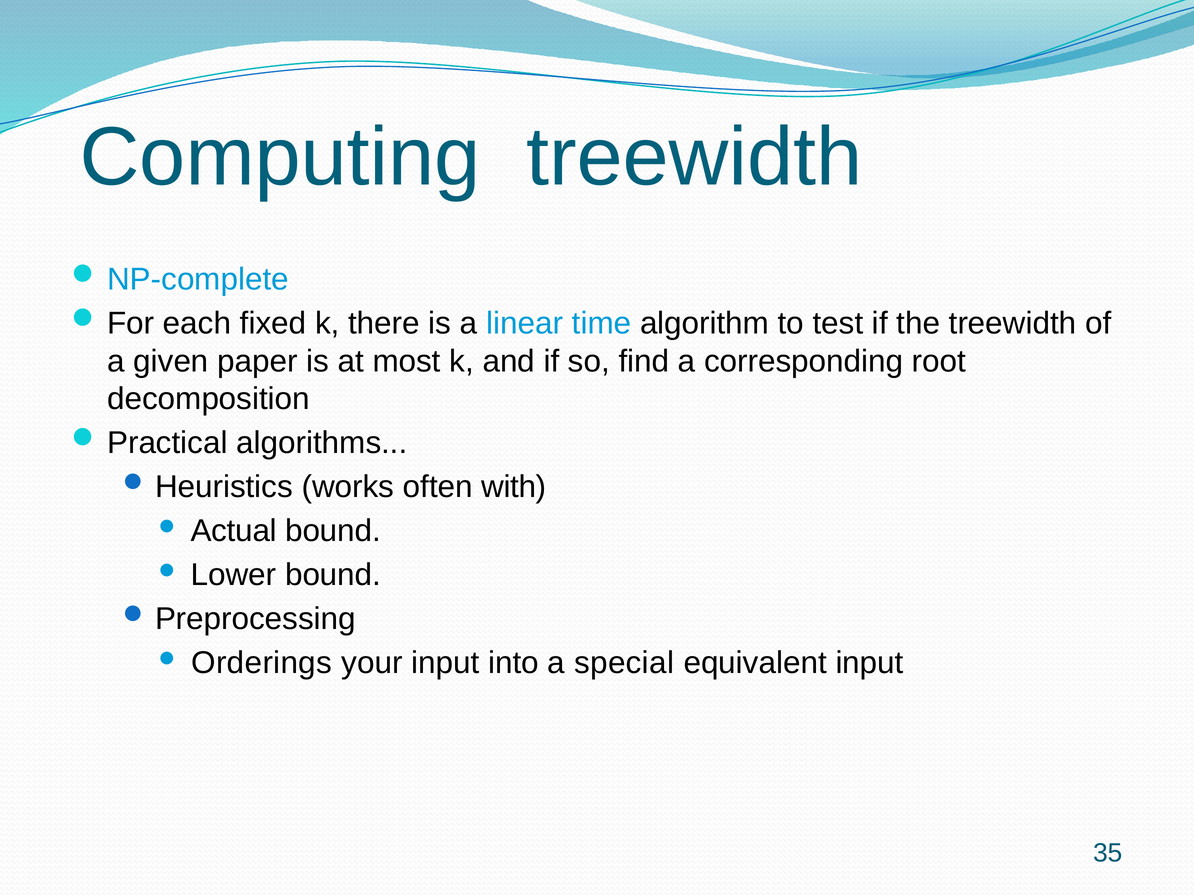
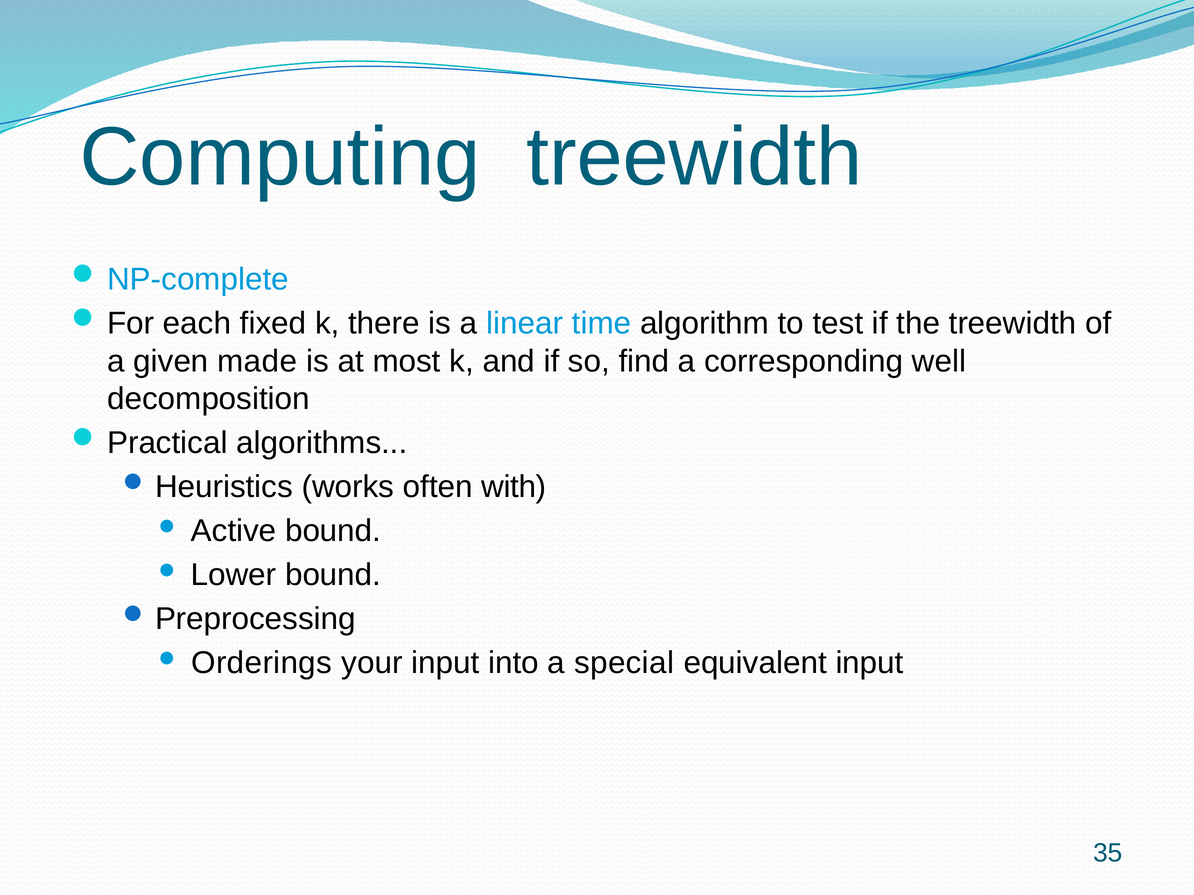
paper: paper -> made (257, 361)
root: root -> well (939, 361)
Actual: Actual -> Active (234, 531)
